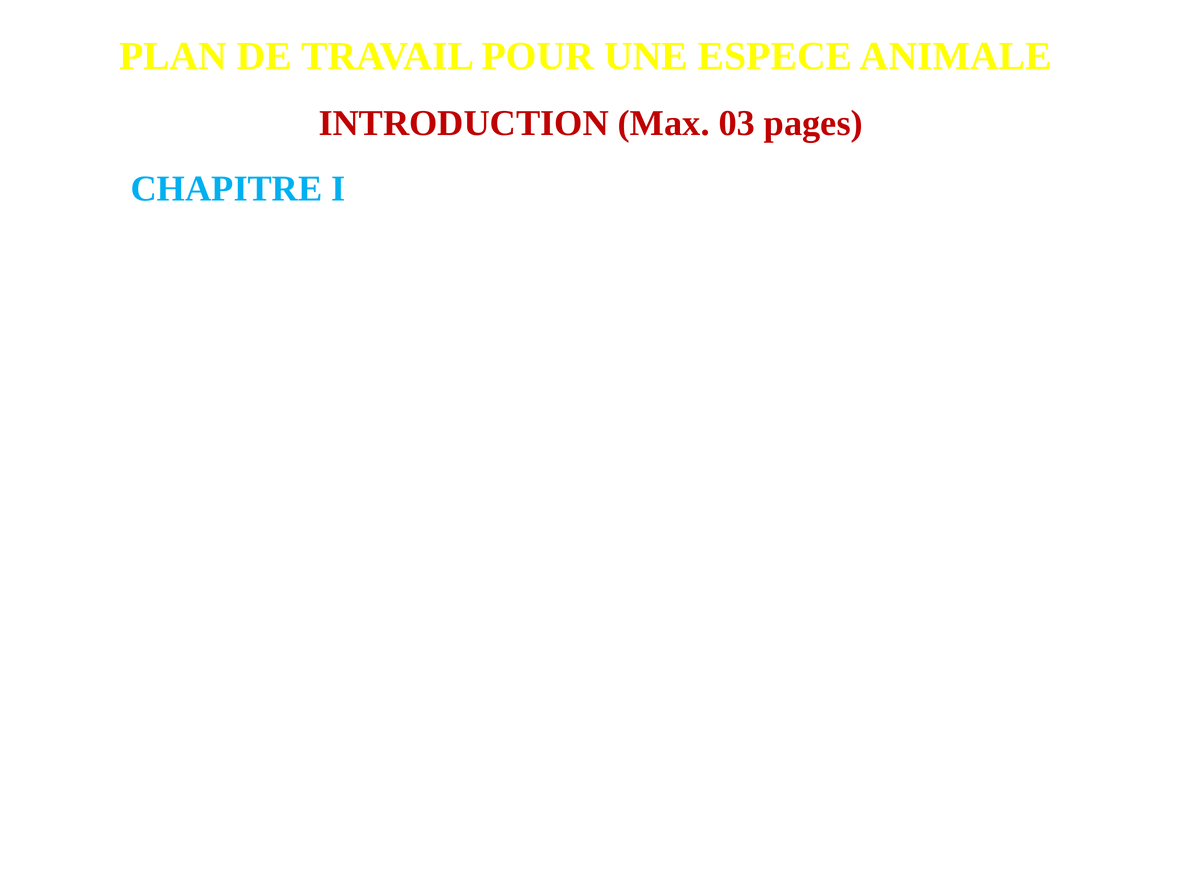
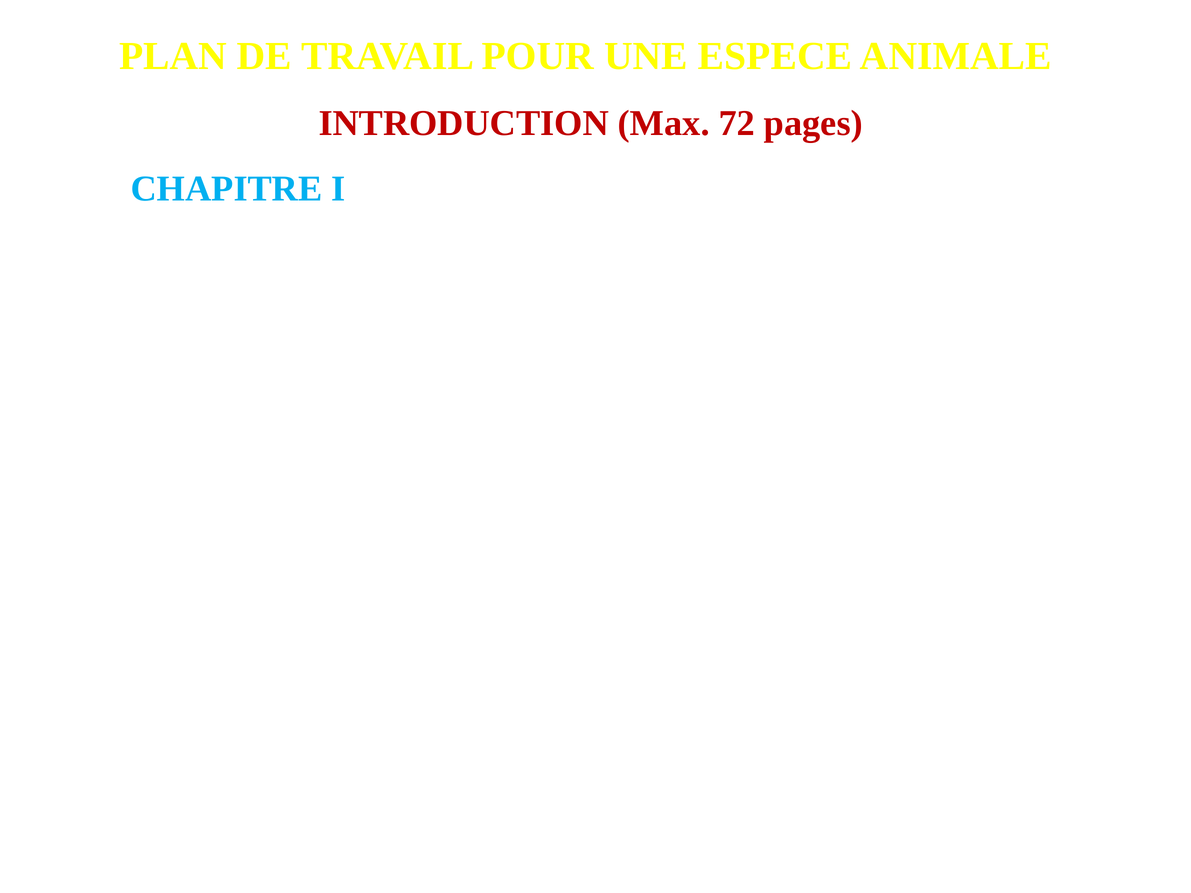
03: 03 -> 72 (737, 123)
